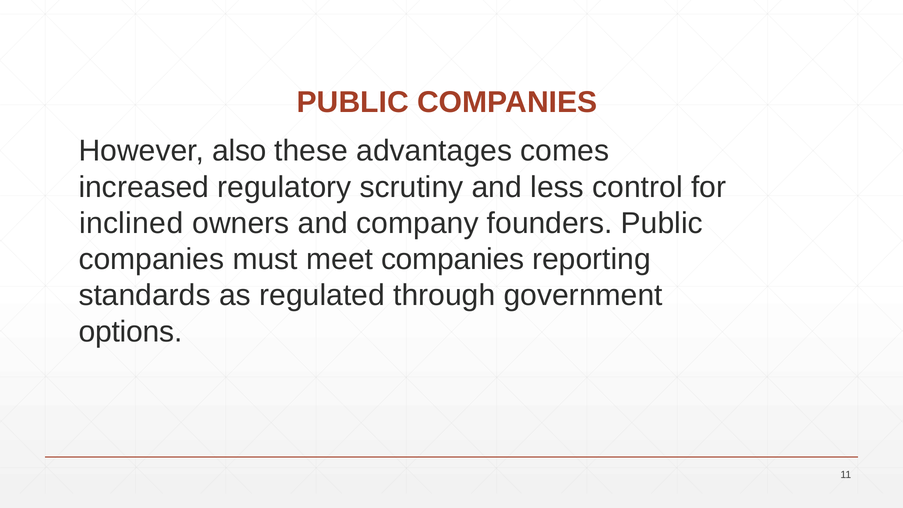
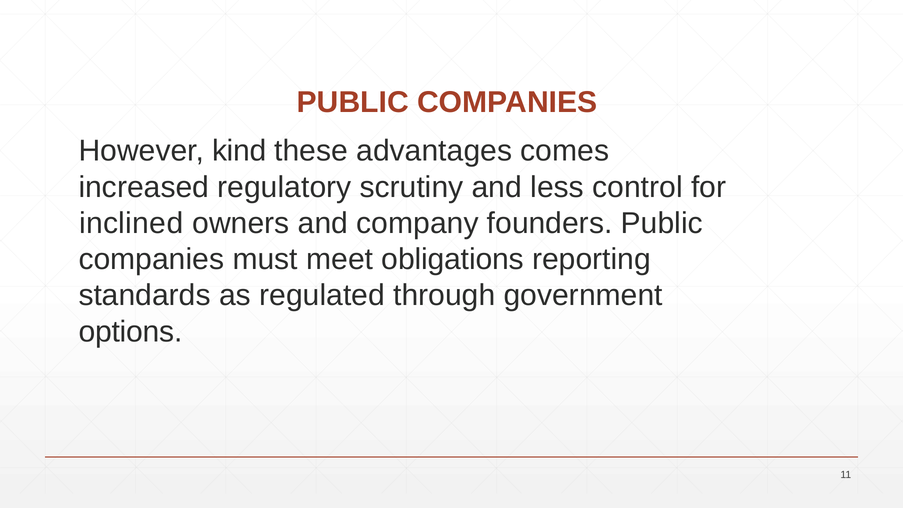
also: also -> kind (239, 151)
meet companies: companies -> obligations (453, 259)
